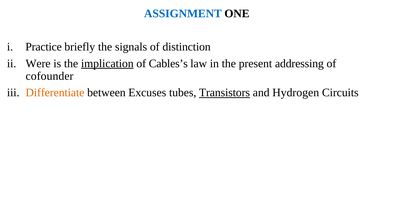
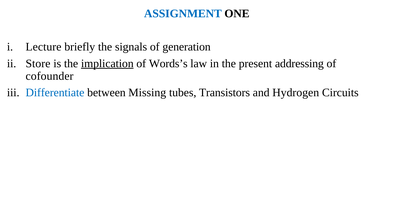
Practice: Practice -> Lecture (43, 47)
distinction: distinction -> generation (187, 47)
Were: Were -> Store (38, 64)
Cables’s: Cables’s -> Words’s (168, 64)
Differentiate colour: orange -> blue (55, 93)
Excuses: Excuses -> Missing (147, 93)
Transistors underline: present -> none (224, 93)
